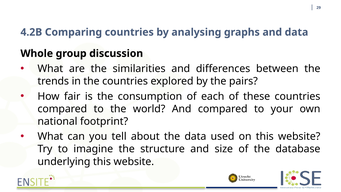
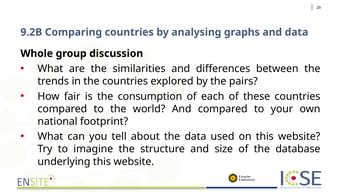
4.2B: 4.2B -> 9.2B (31, 32)
